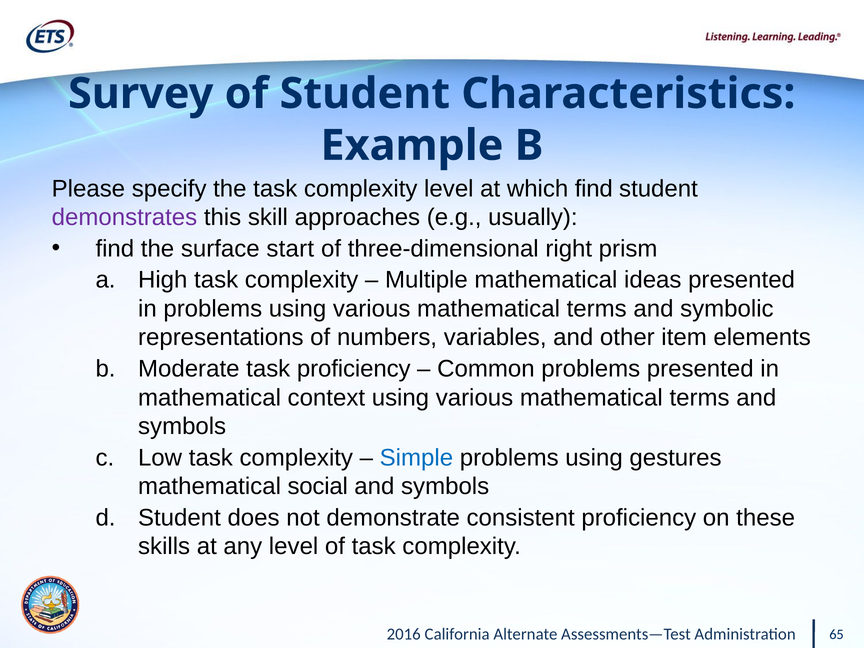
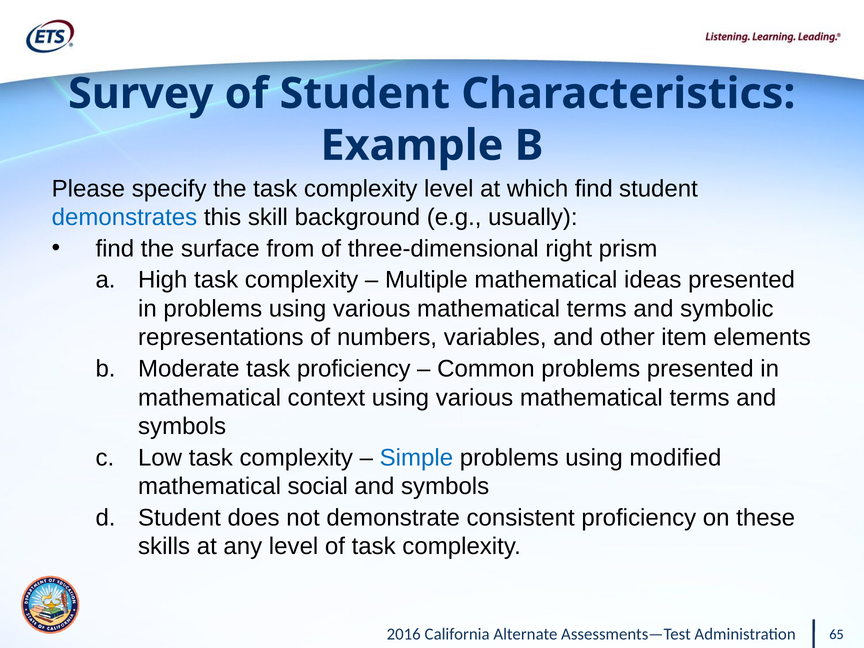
demonstrates colour: purple -> blue (124, 218)
approaches: approaches -> background (357, 218)
start: start -> from (290, 249)
gestures: gestures -> modified (675, 458)
